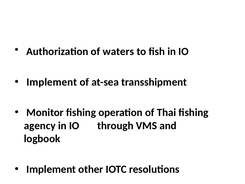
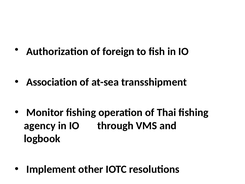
waters: waters -> foreign (118, 51)
Implement: Implement -> Association (52, 82)
